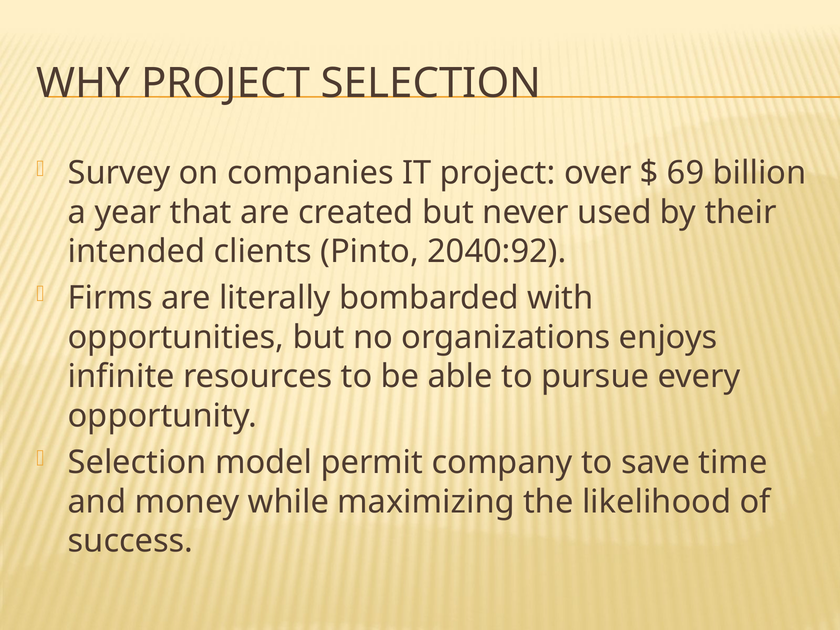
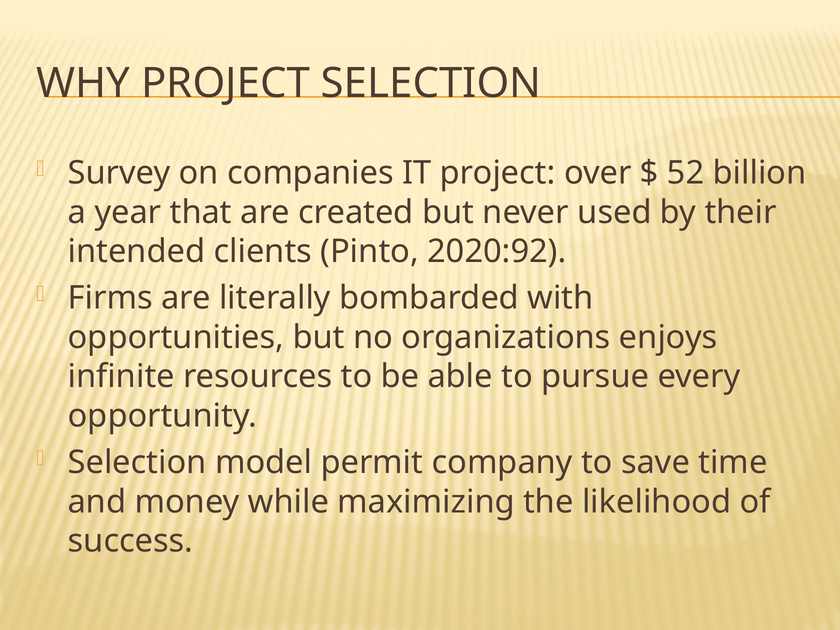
69: 69 -> 52 (686, 173)
2040:92: 2040:92 -> 2020:92 (497, 251)
